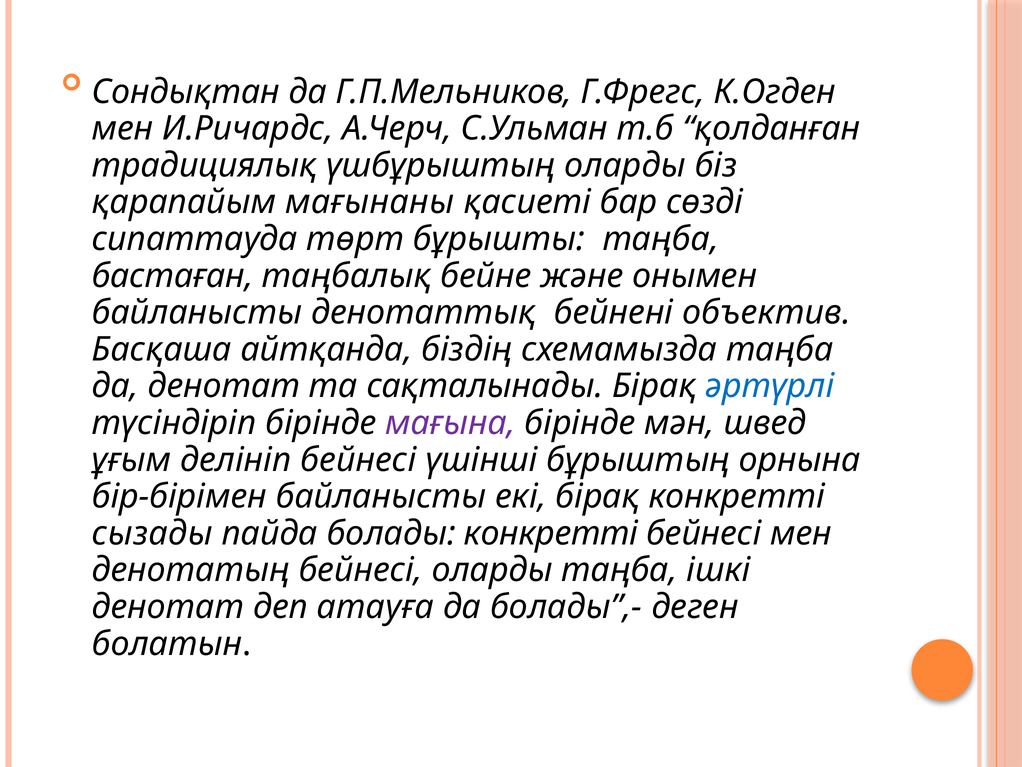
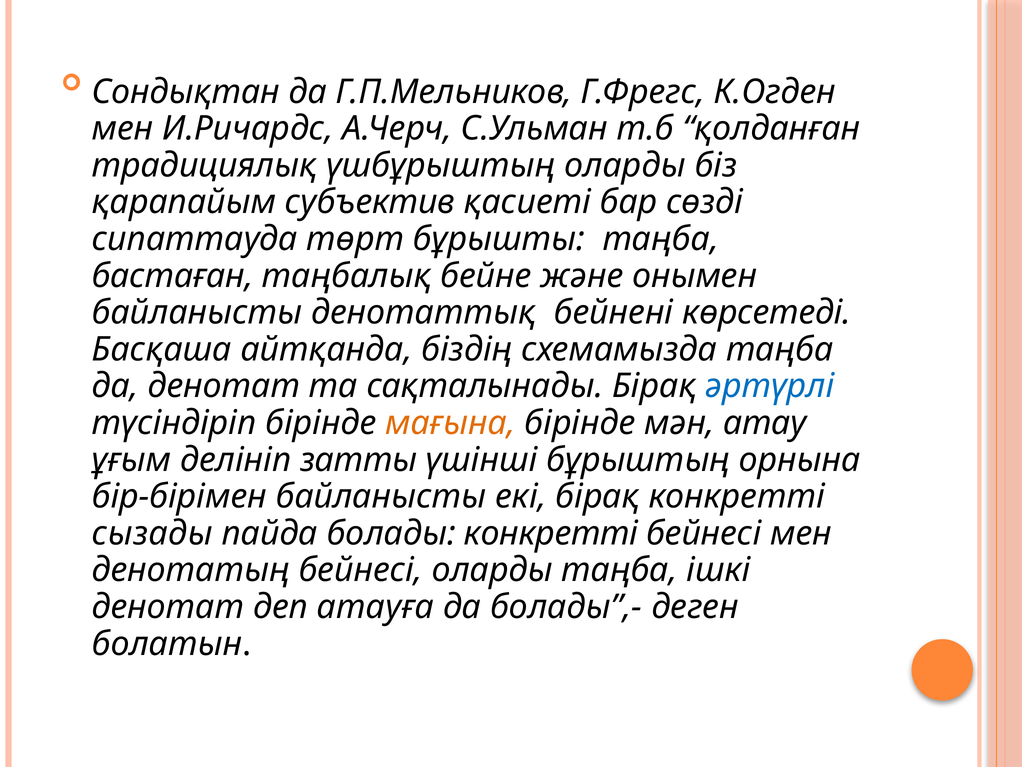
мағынаны: мағынаны -> субъектив (370, 202)
объектив: объектив -> көрсетеді (767, 312)
мағына colour: purple -> orange (450, 423)
швед: швед -> атау (765, 423)
делініп бейнесі: бейнесі -> затты (359, 459)
